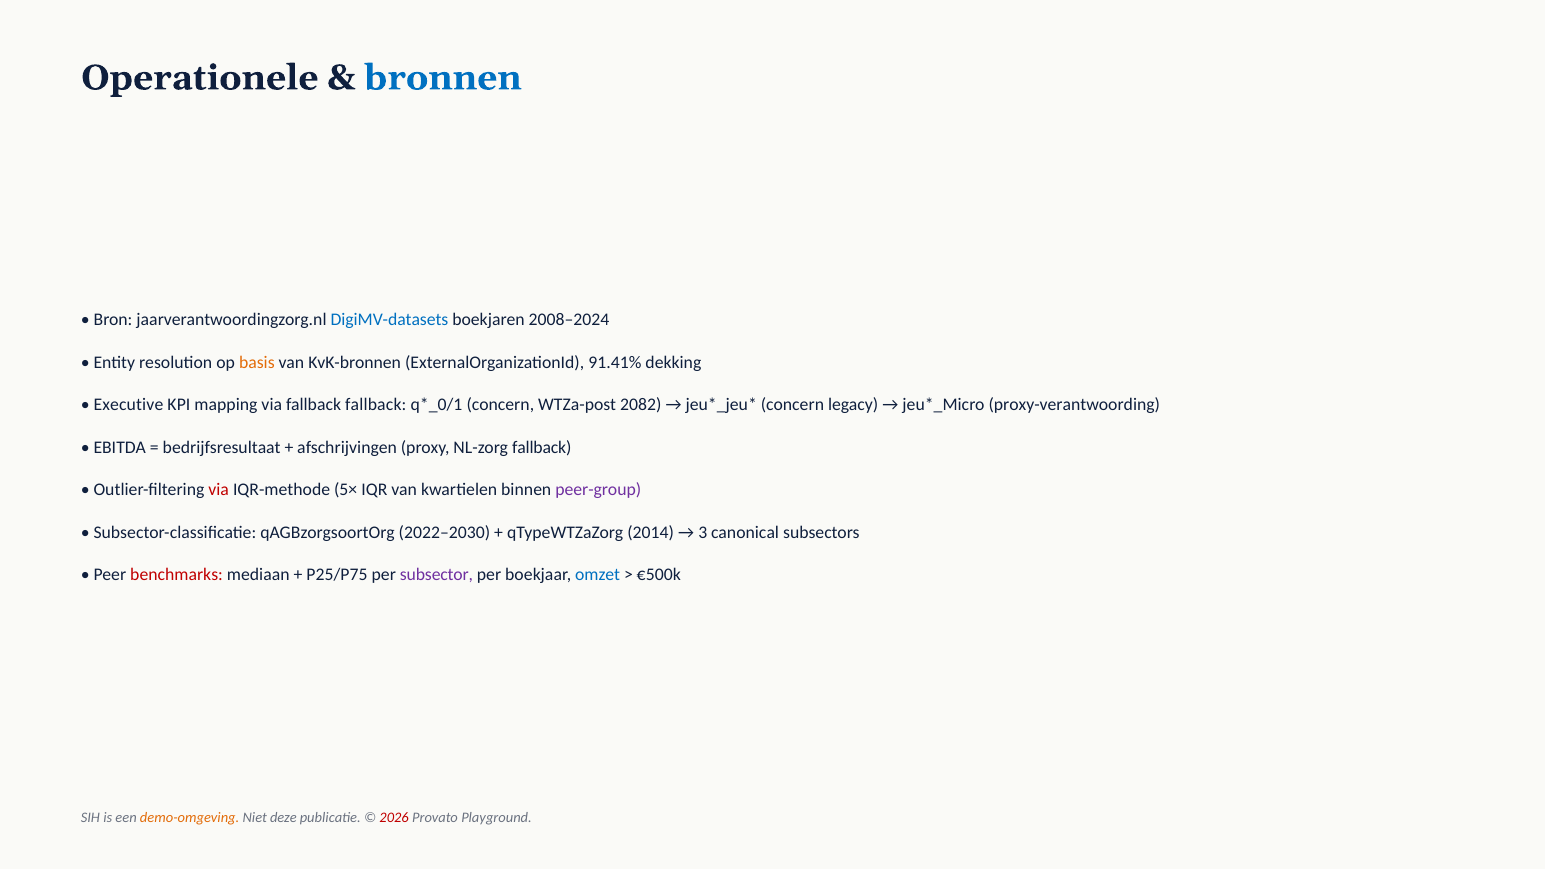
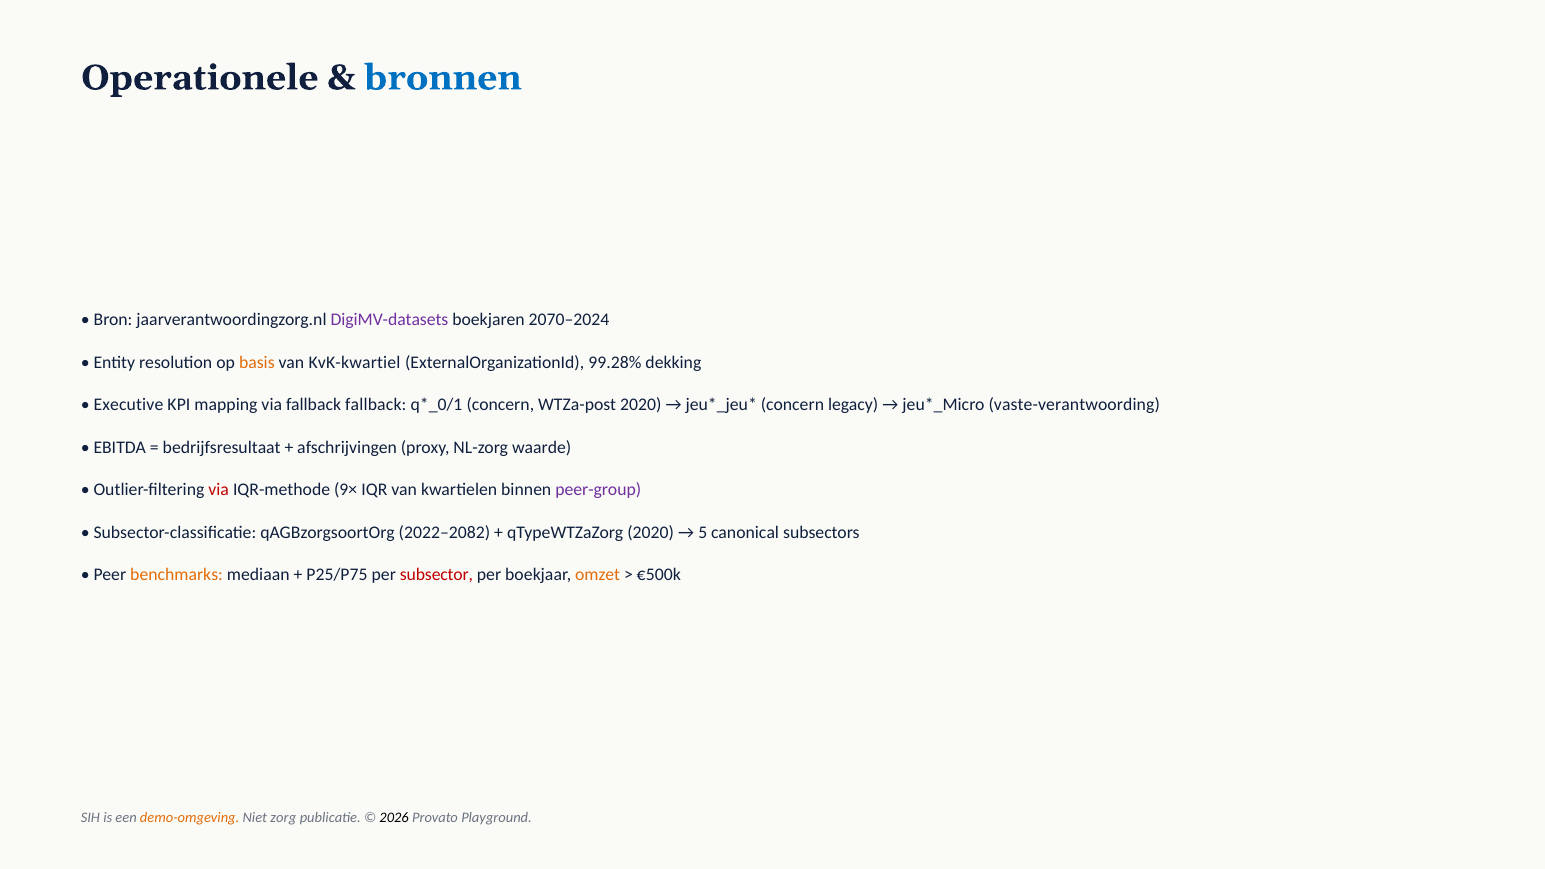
DigiMV-datasets colour: blue -> purple (389, 320)
2008–2024: 2008–2024 -> 2070–2024 (569, 320)
KvK-bronnen: KvK-bronnen -> KvK-kwartiel (355, 362)
91.41%: 91.41% -> 99.28% (615, 362)
WTZa-post 2082: 2082 -> 2020 (641, 405)
proxy-verantwoording: proxy-verantwoording -> vaste-verantwoording (1074, 405)
NL-zorg fallback: fallback -> waarde (542, 447)
5×: 5× -> 9× (346, 490)
2022–2030: 2022–2030 -> 2022–2082 (444, 532)
qTypeWTZaZorg 2014: 2014 -> 2020 (651, 532)
3: 3 -> 5 (703, 532)
benchmarks colour: red -> orange (177, 575)
subsector colour: purple -> red (437, 575)
omzet colour: blue -> orange (598, 575)
deze: deze -> zorg (283, 818)
2026 colour: red -> black (394, 818)
